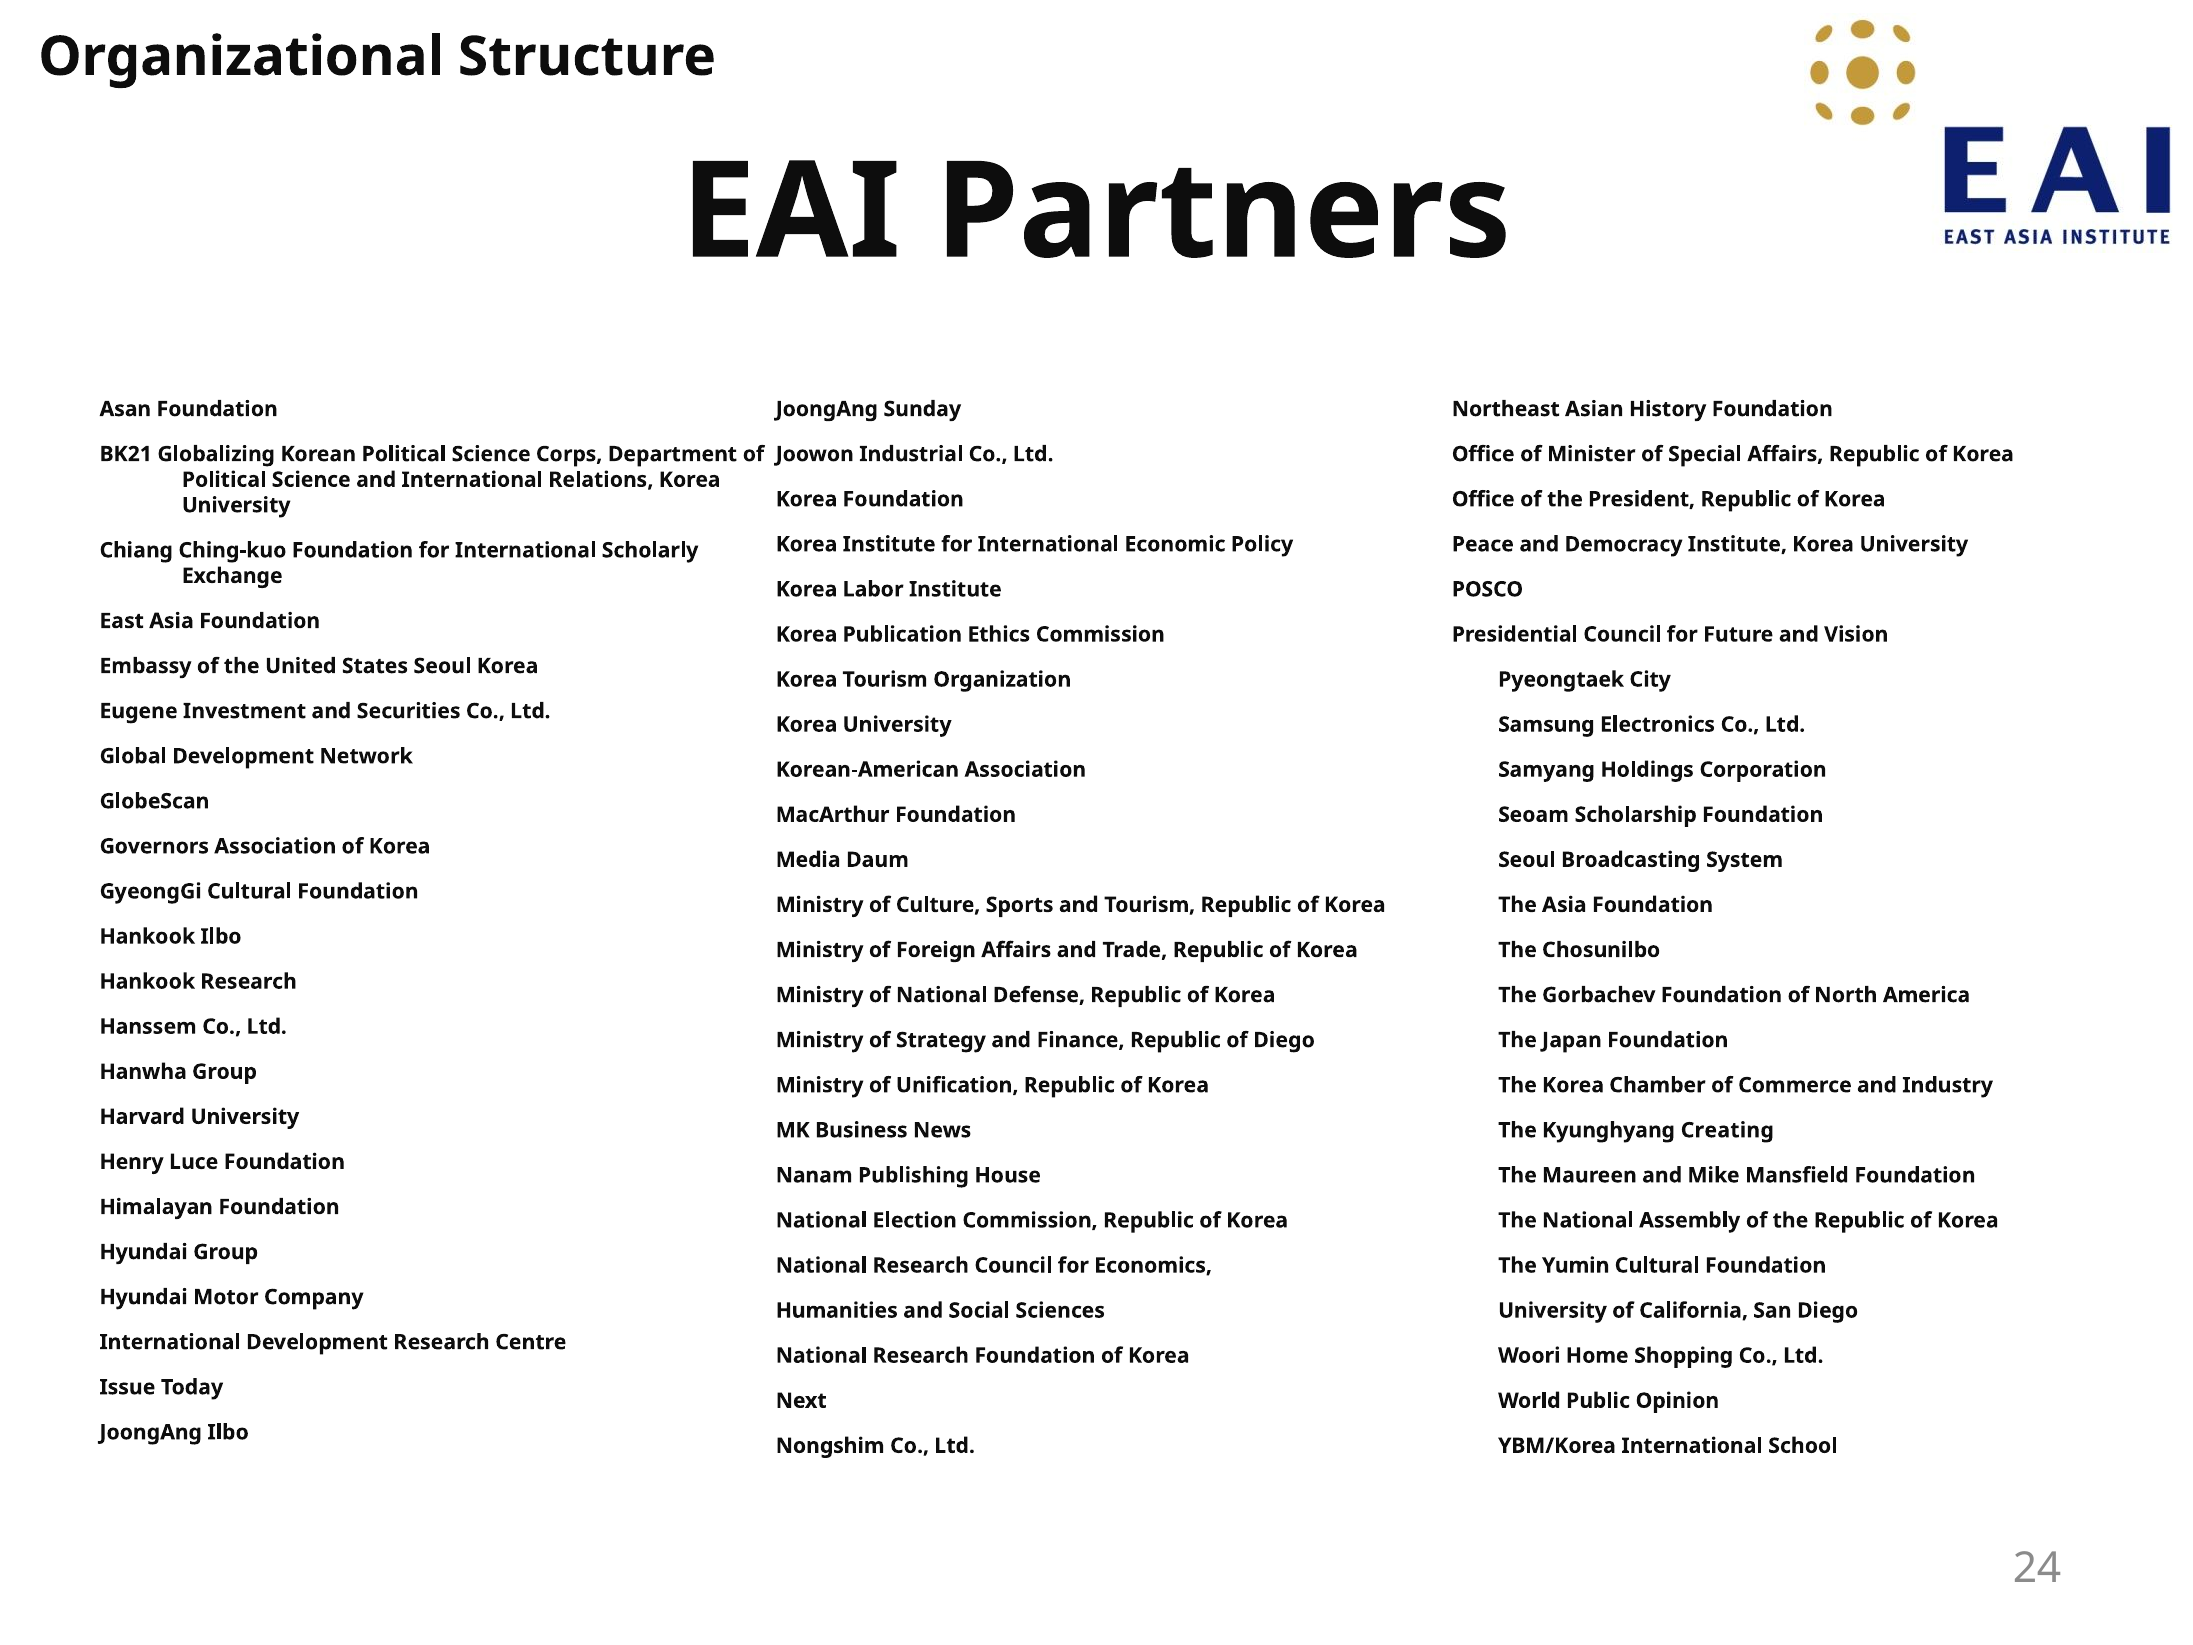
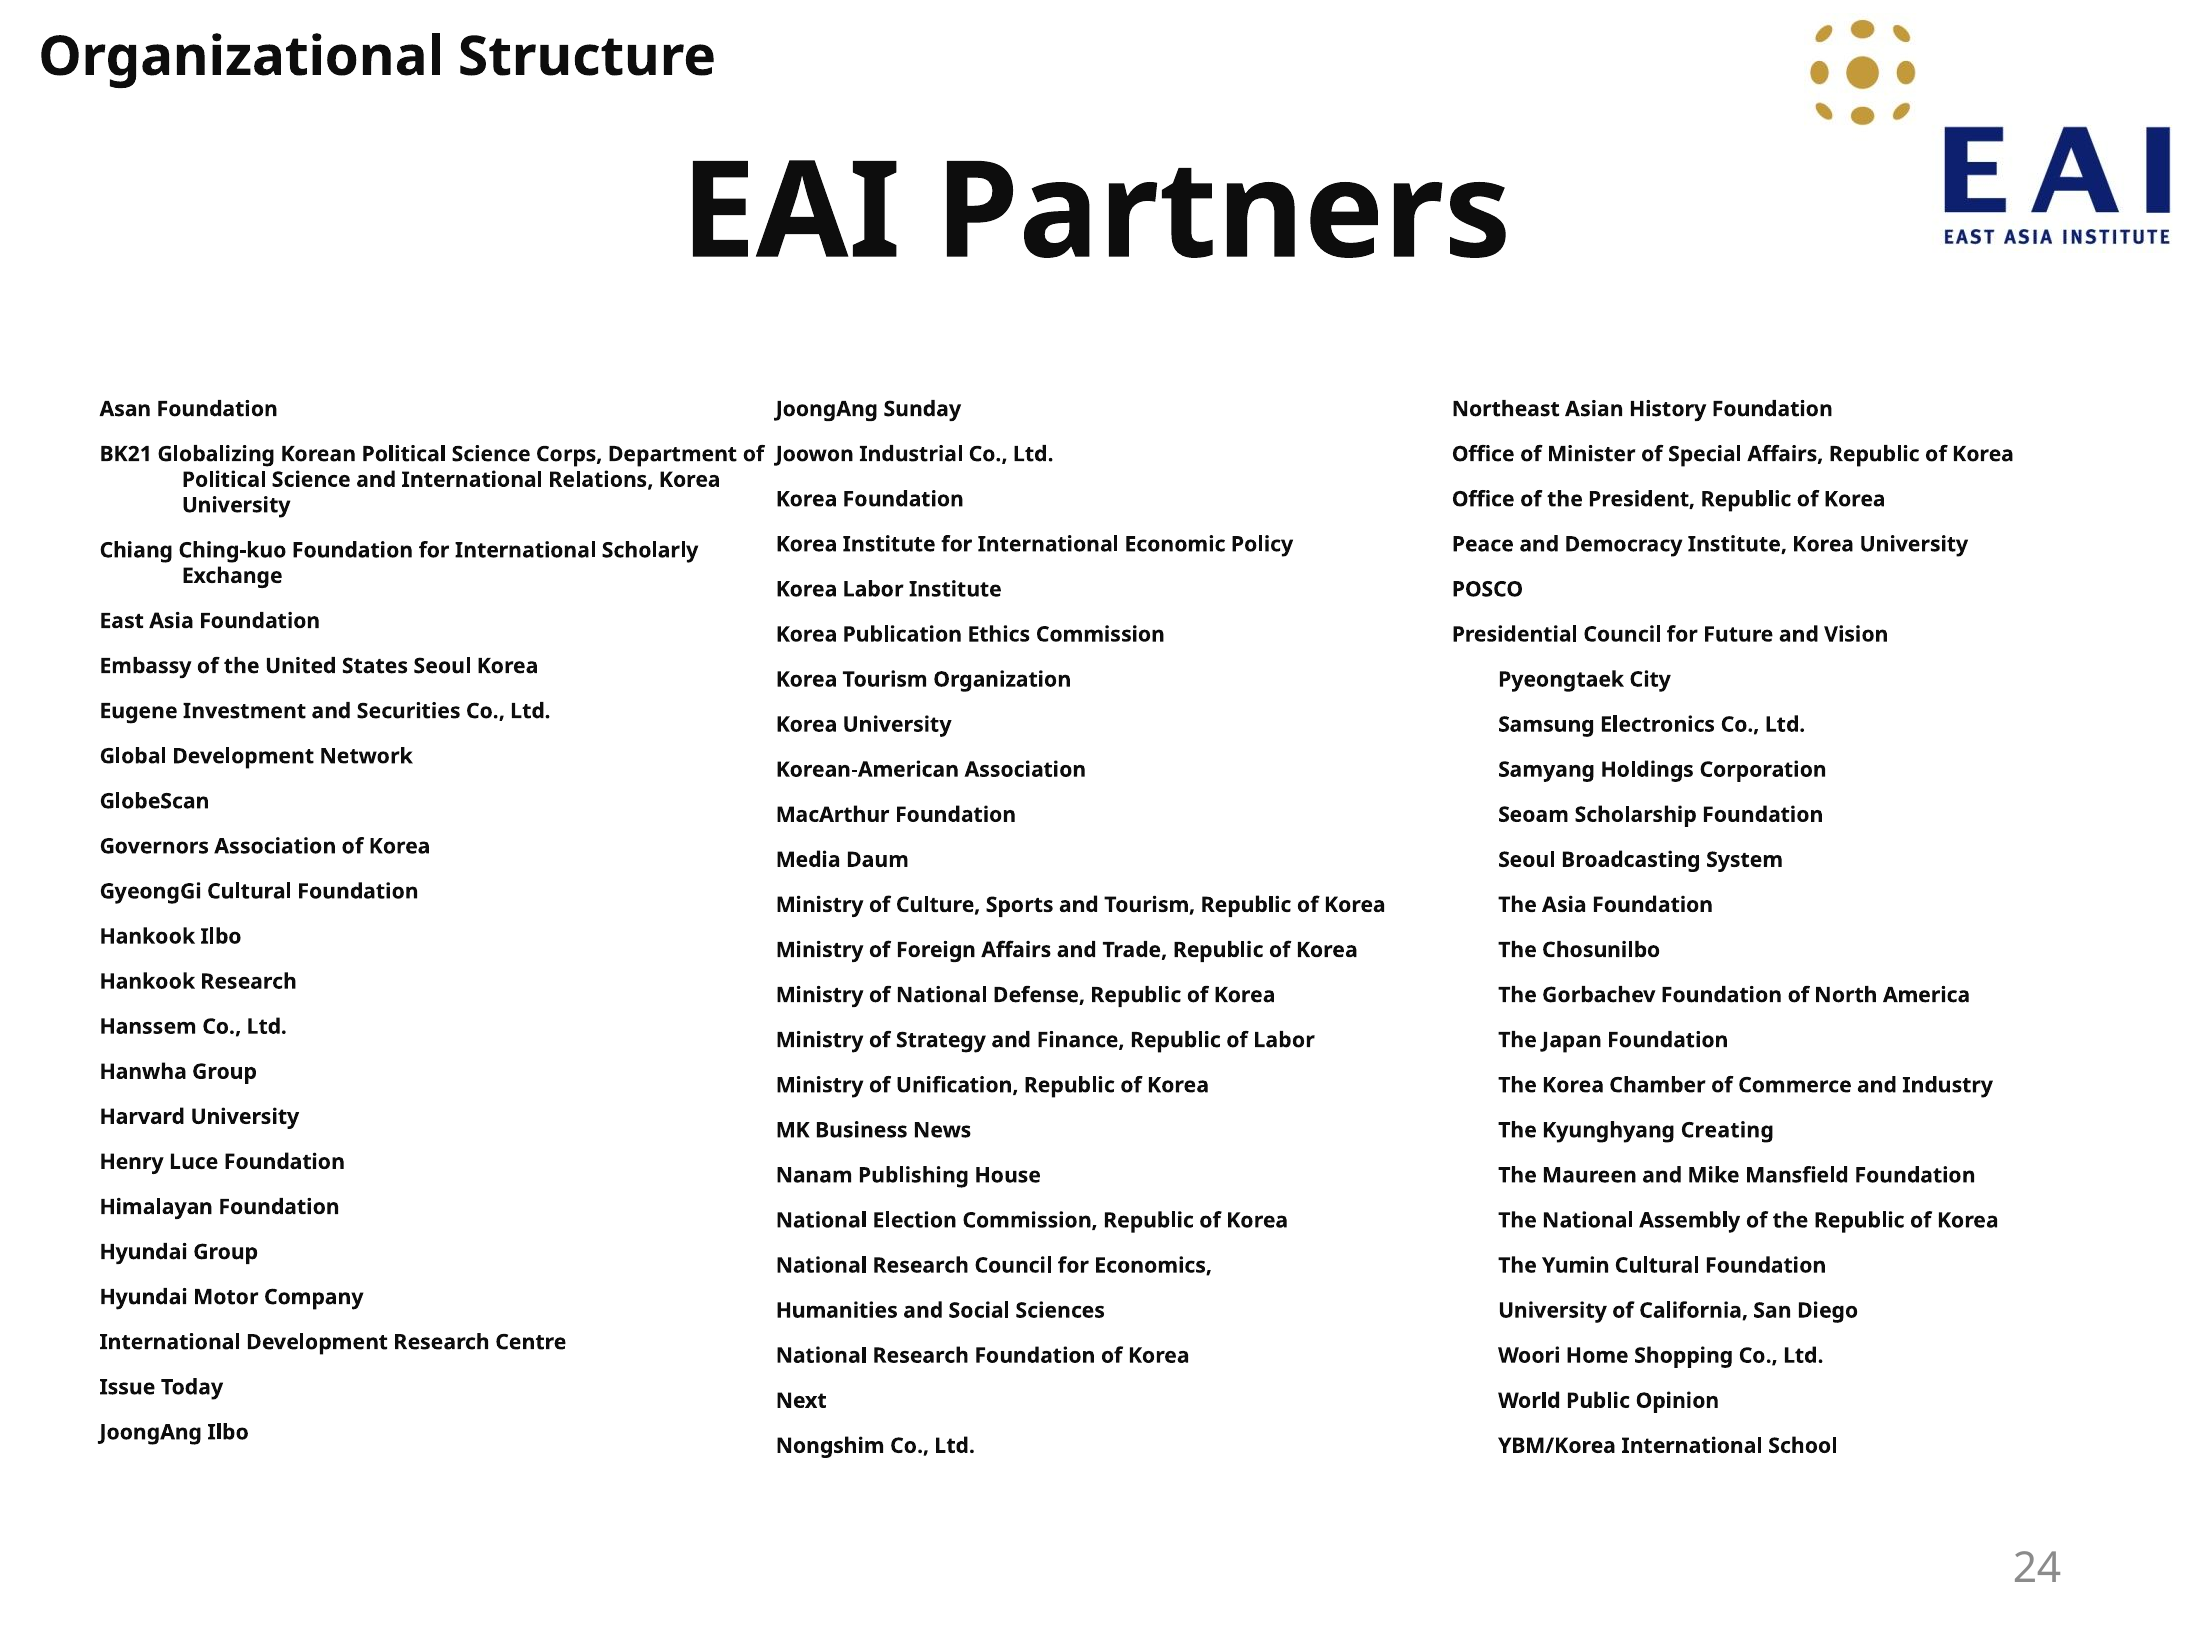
of Diego: Diego -> Labor (1284, 1040)
